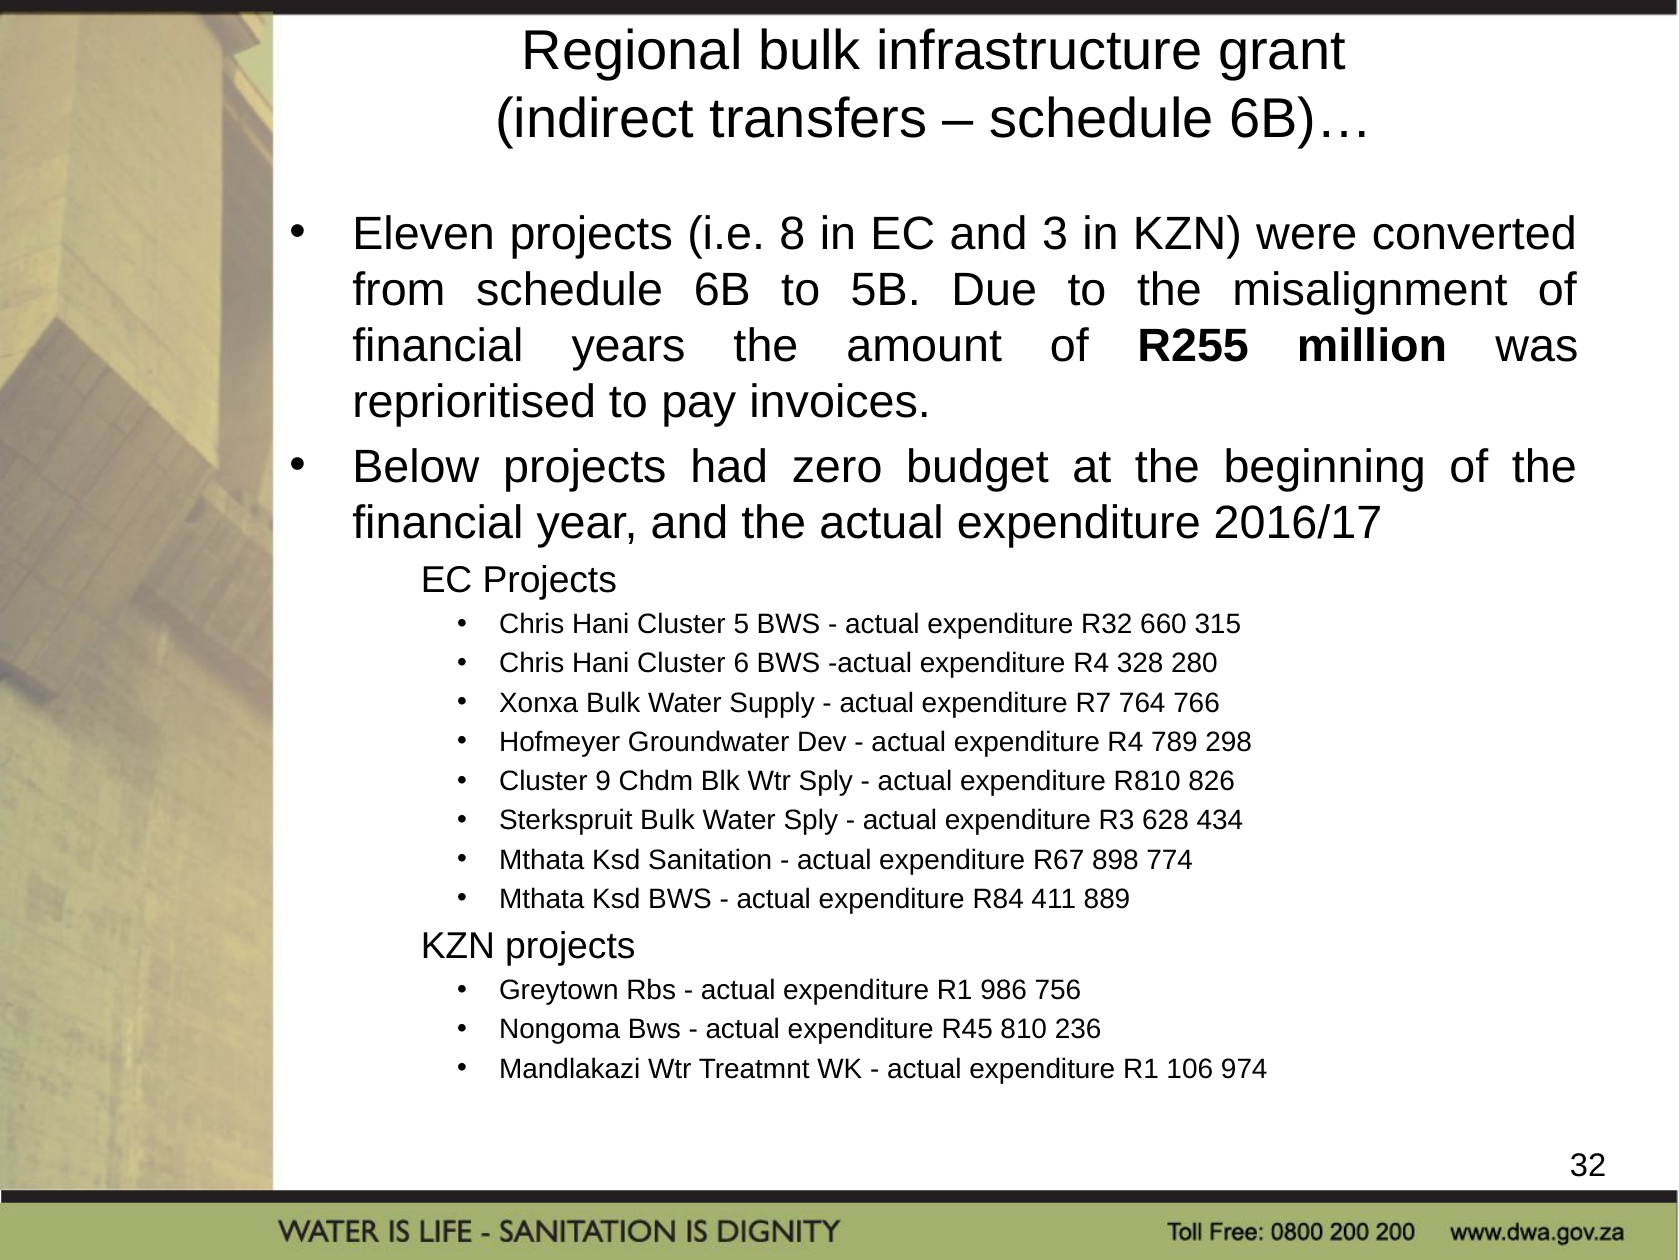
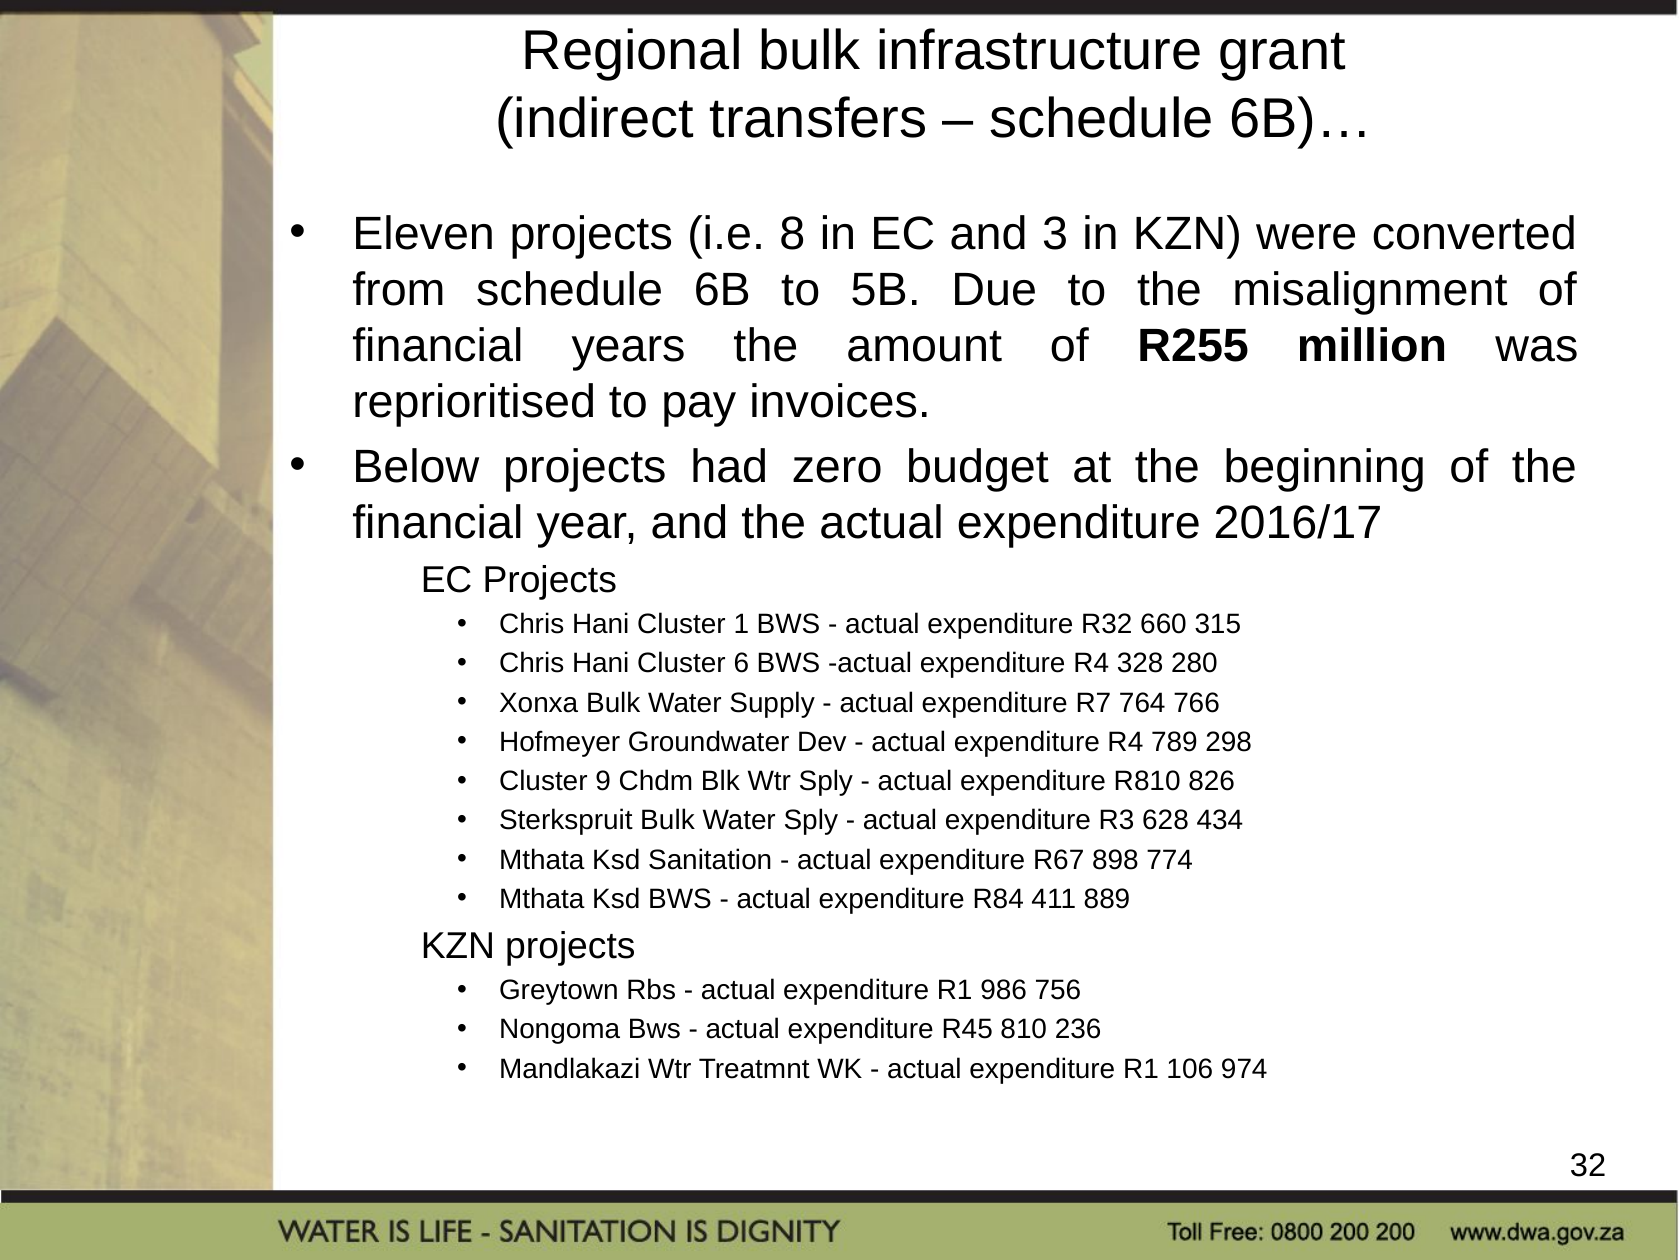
5: 5 -> 1 (741, 624)
